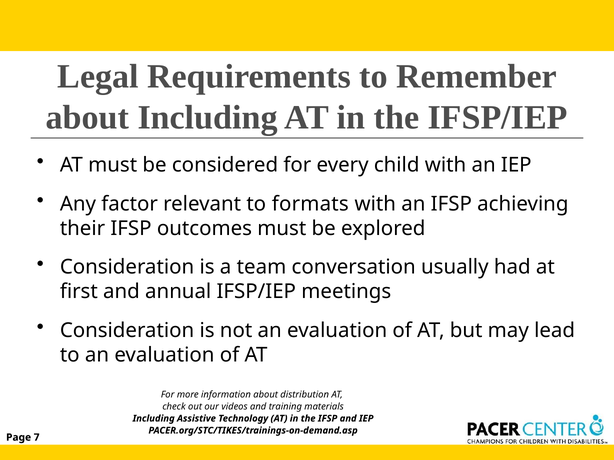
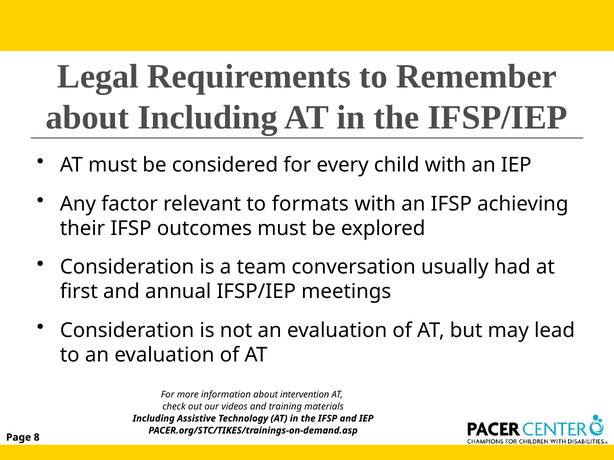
distribution: distribution -> intervention (305, 395)
7: 7 -> 8 (37, 438)
